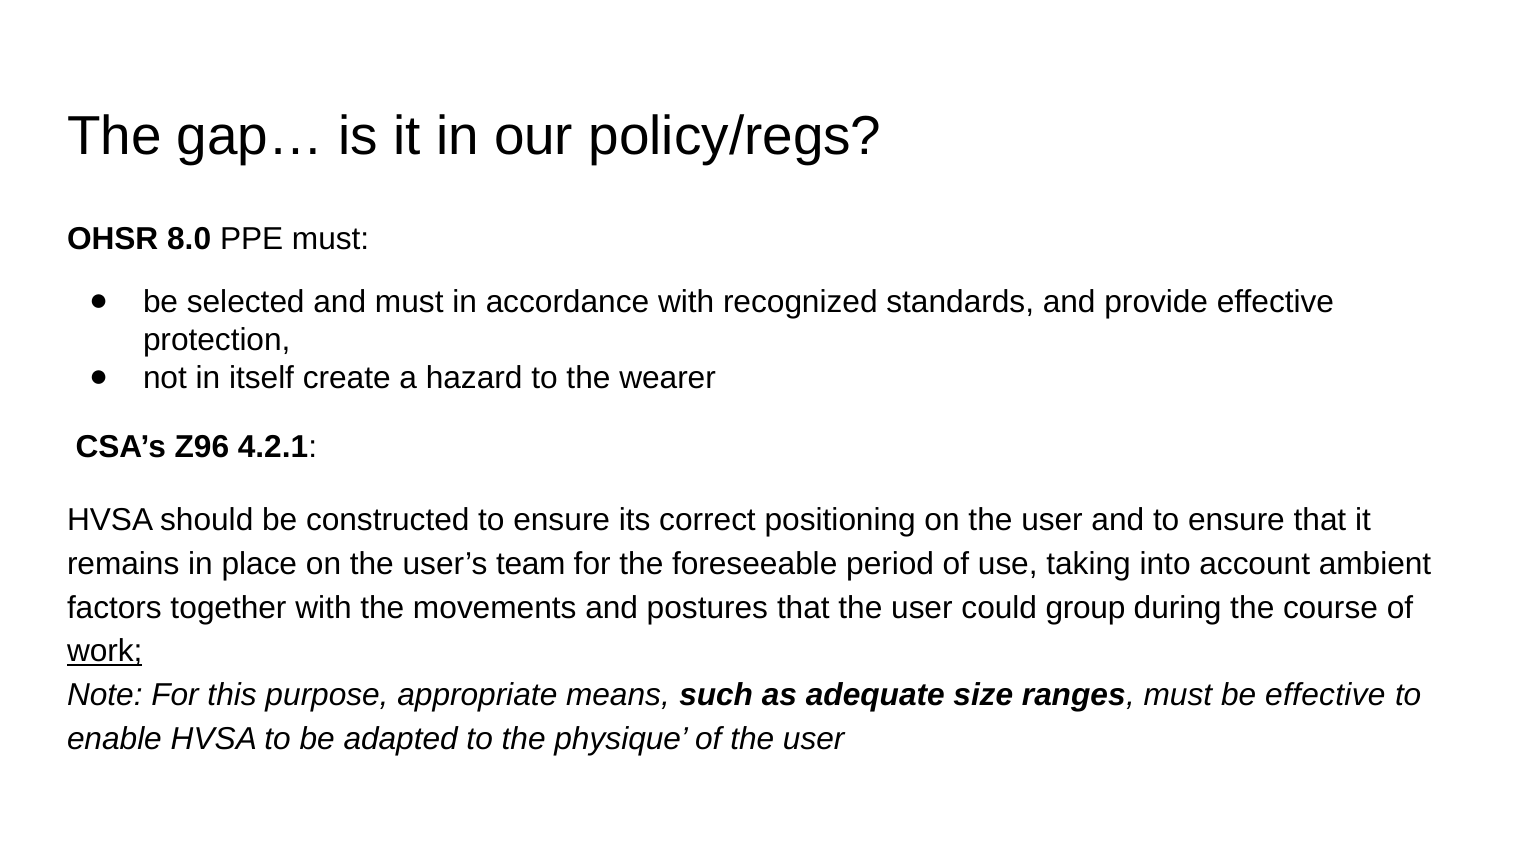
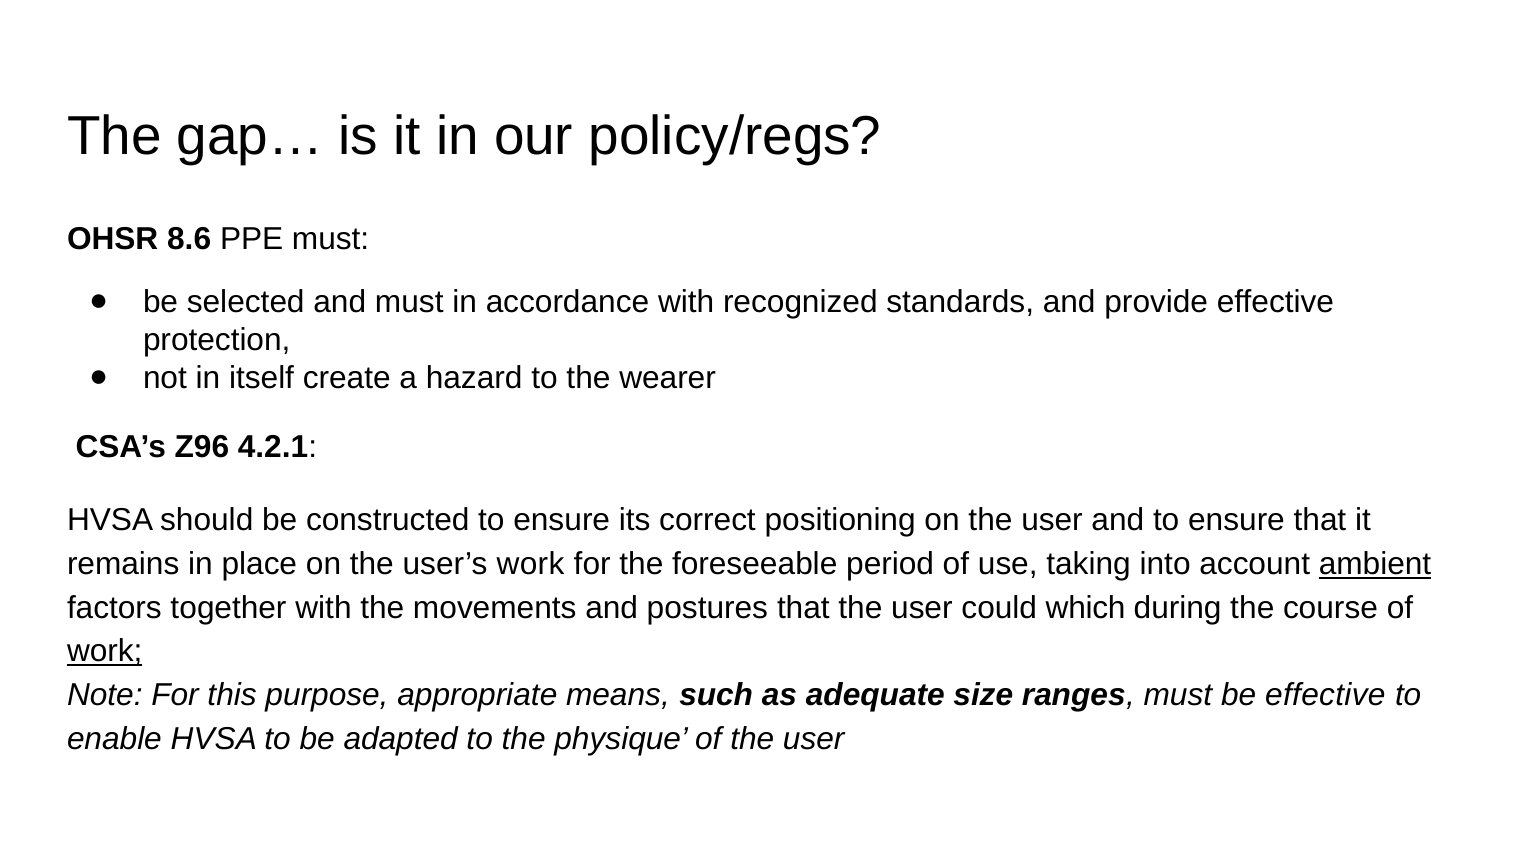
8.0: 8.0 -> 8.6 (189, 239)
user’s team: team -> work (531, 564)
ambient underline: none -> present (1375, 564)
group: group -> which (1086, 608)
